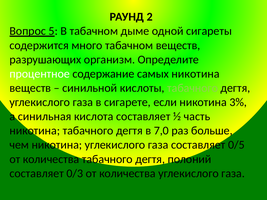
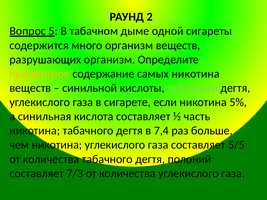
много табачном: табачном -> организм (129, 45)
процентное colour: white -> yellow (40, 74)
3%: 3% -> 5% (238, 102)
7,0: 7,0 -> 7,4 (161, 131)
0/5: 0/5 -> 5/5 (236, 145)
0/3: 0/3 -> 7/3 (75, 174)
